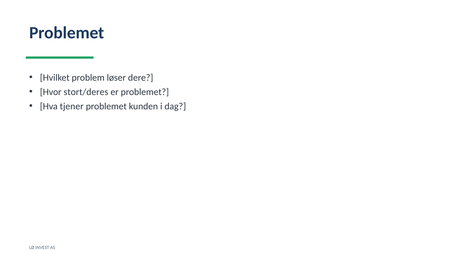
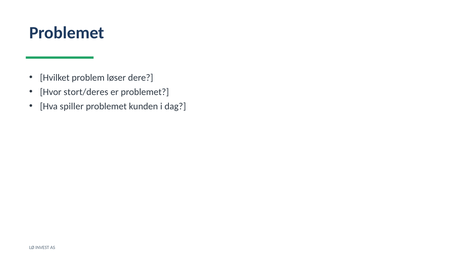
tjener: tjener -> spiller (72, 106)
